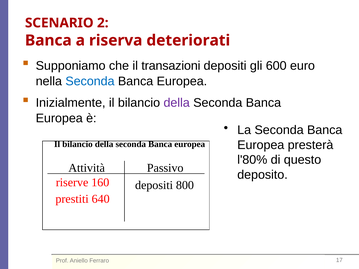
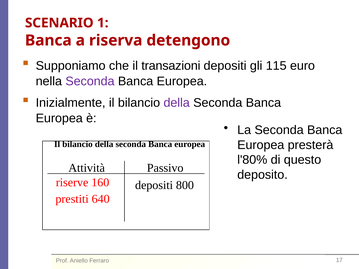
2: 2 -> 1 (103, 23)
deteriorati: deteriorati -> detengono (188, 40)
600: 600 -> 115 (276, 66)
Seconda colour: blue -> purple (90, 81)
